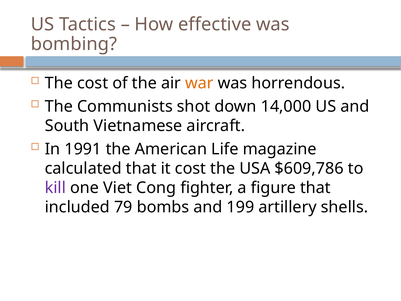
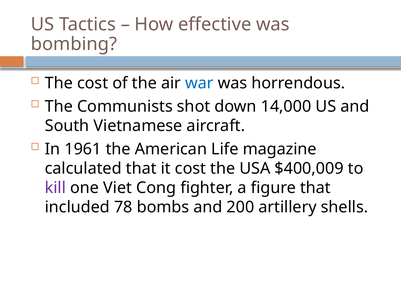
war colour: orange -> blue (199, 83)
1991: 1991 -> 1961 (83, 149)
$609,786: $609,786 -> $400,009 (309, 168)
79: 79 -> 78 (123, 207)
199: 199 -> 200 (241, 207)
